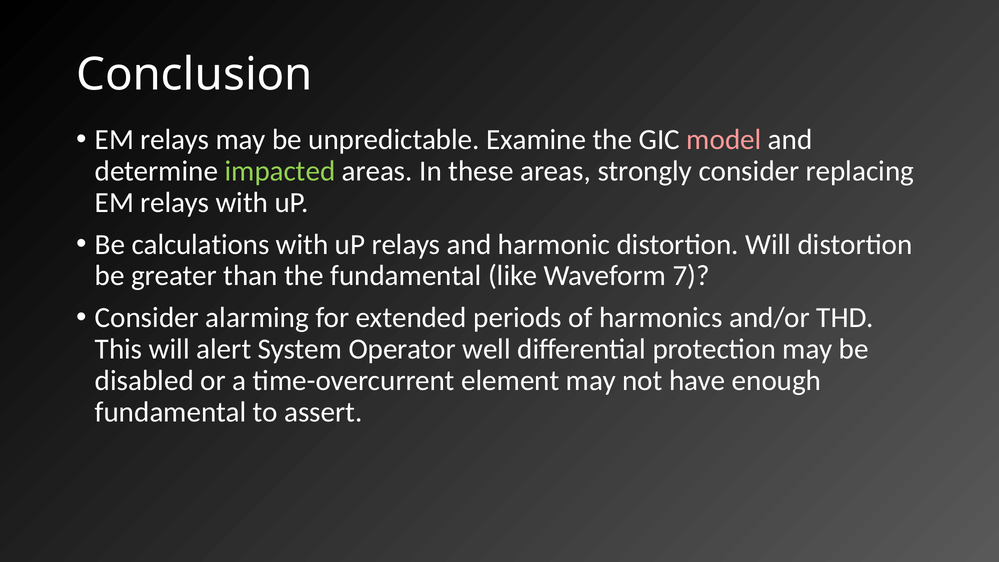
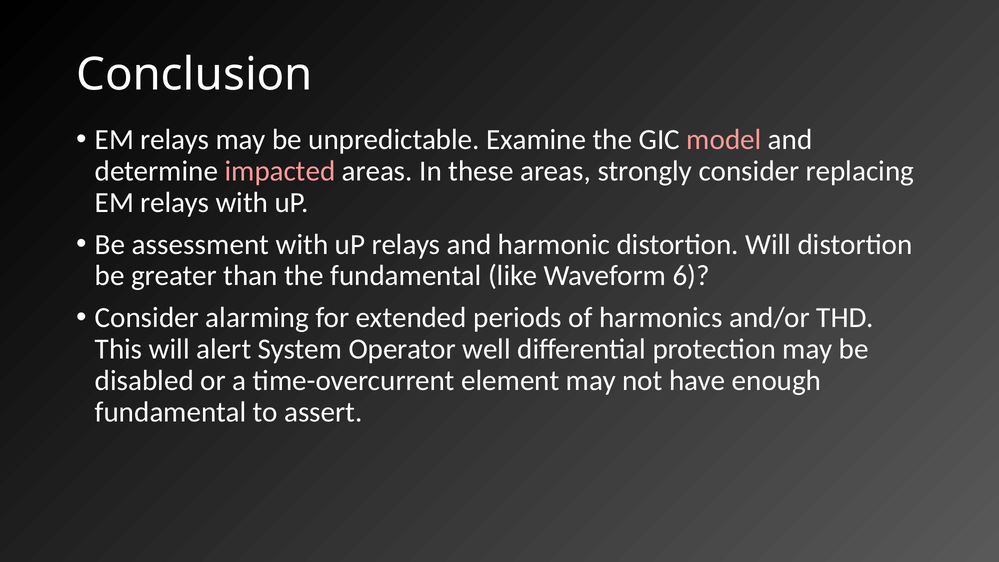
impacted colour: light green -> pink (280, 171)
calculations: calculations -> assessment (200, 244)
7: 7 -> 6 (691, 276)
